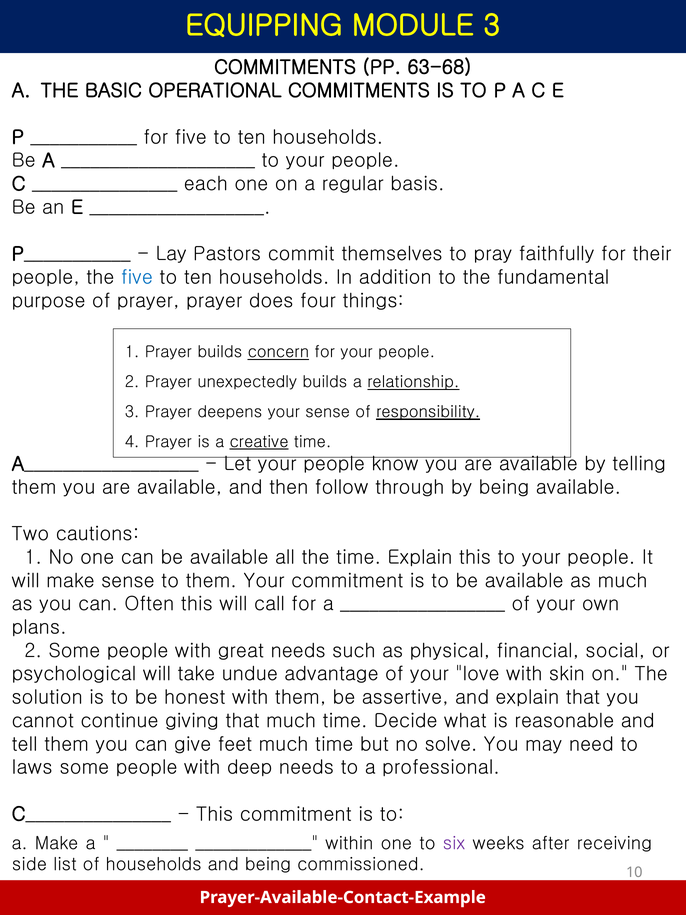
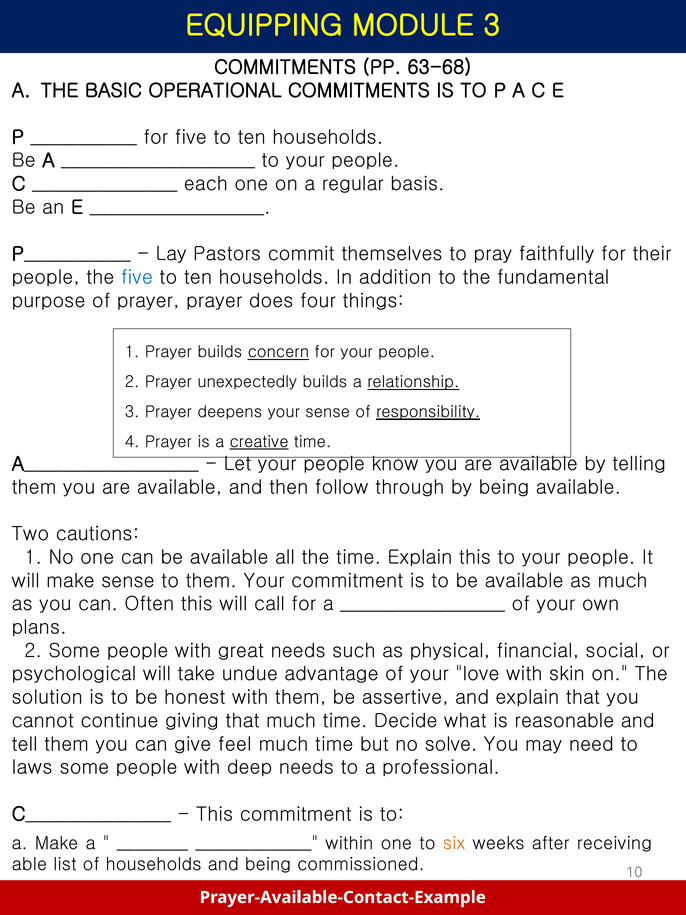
feet: feet -> feel (235, 744)
six colour: purple -> orange (454, 843)
side: side -> able (29, 864)
